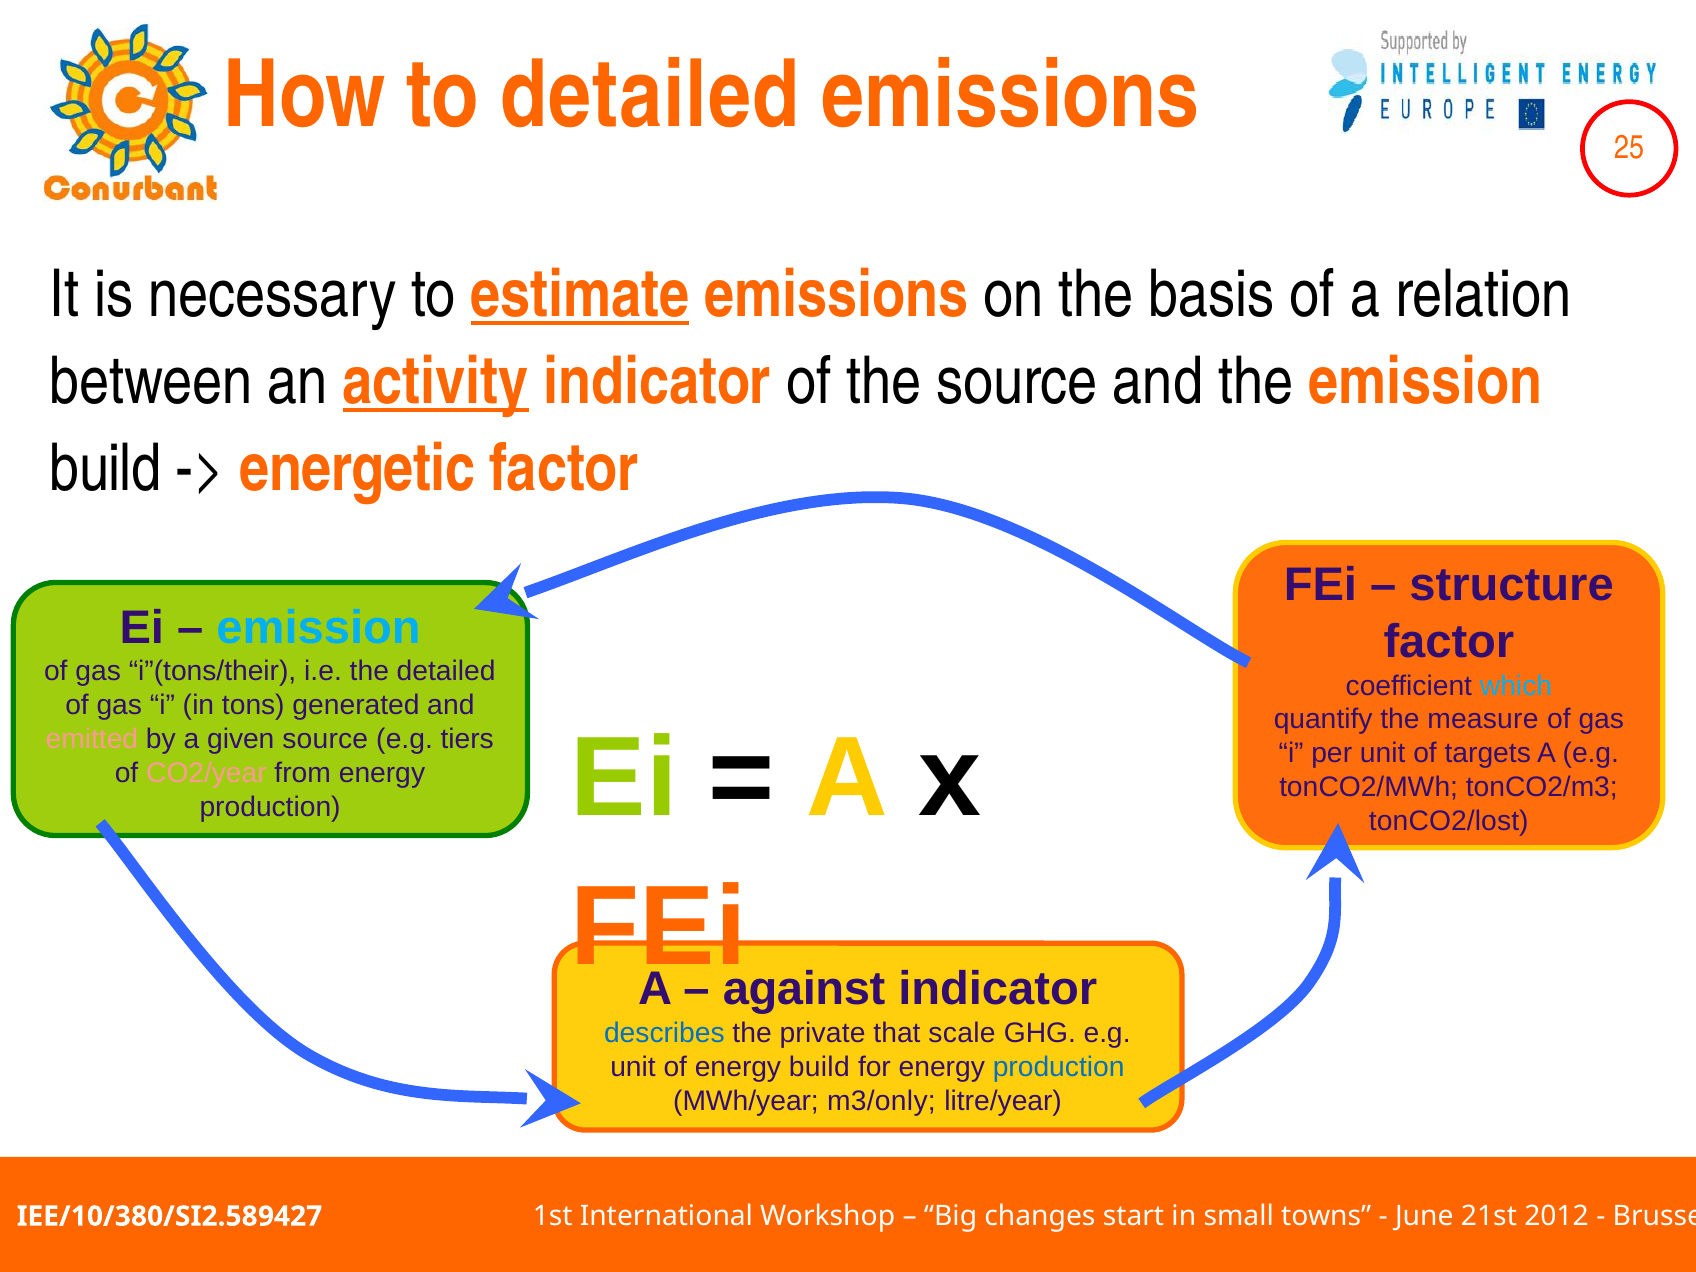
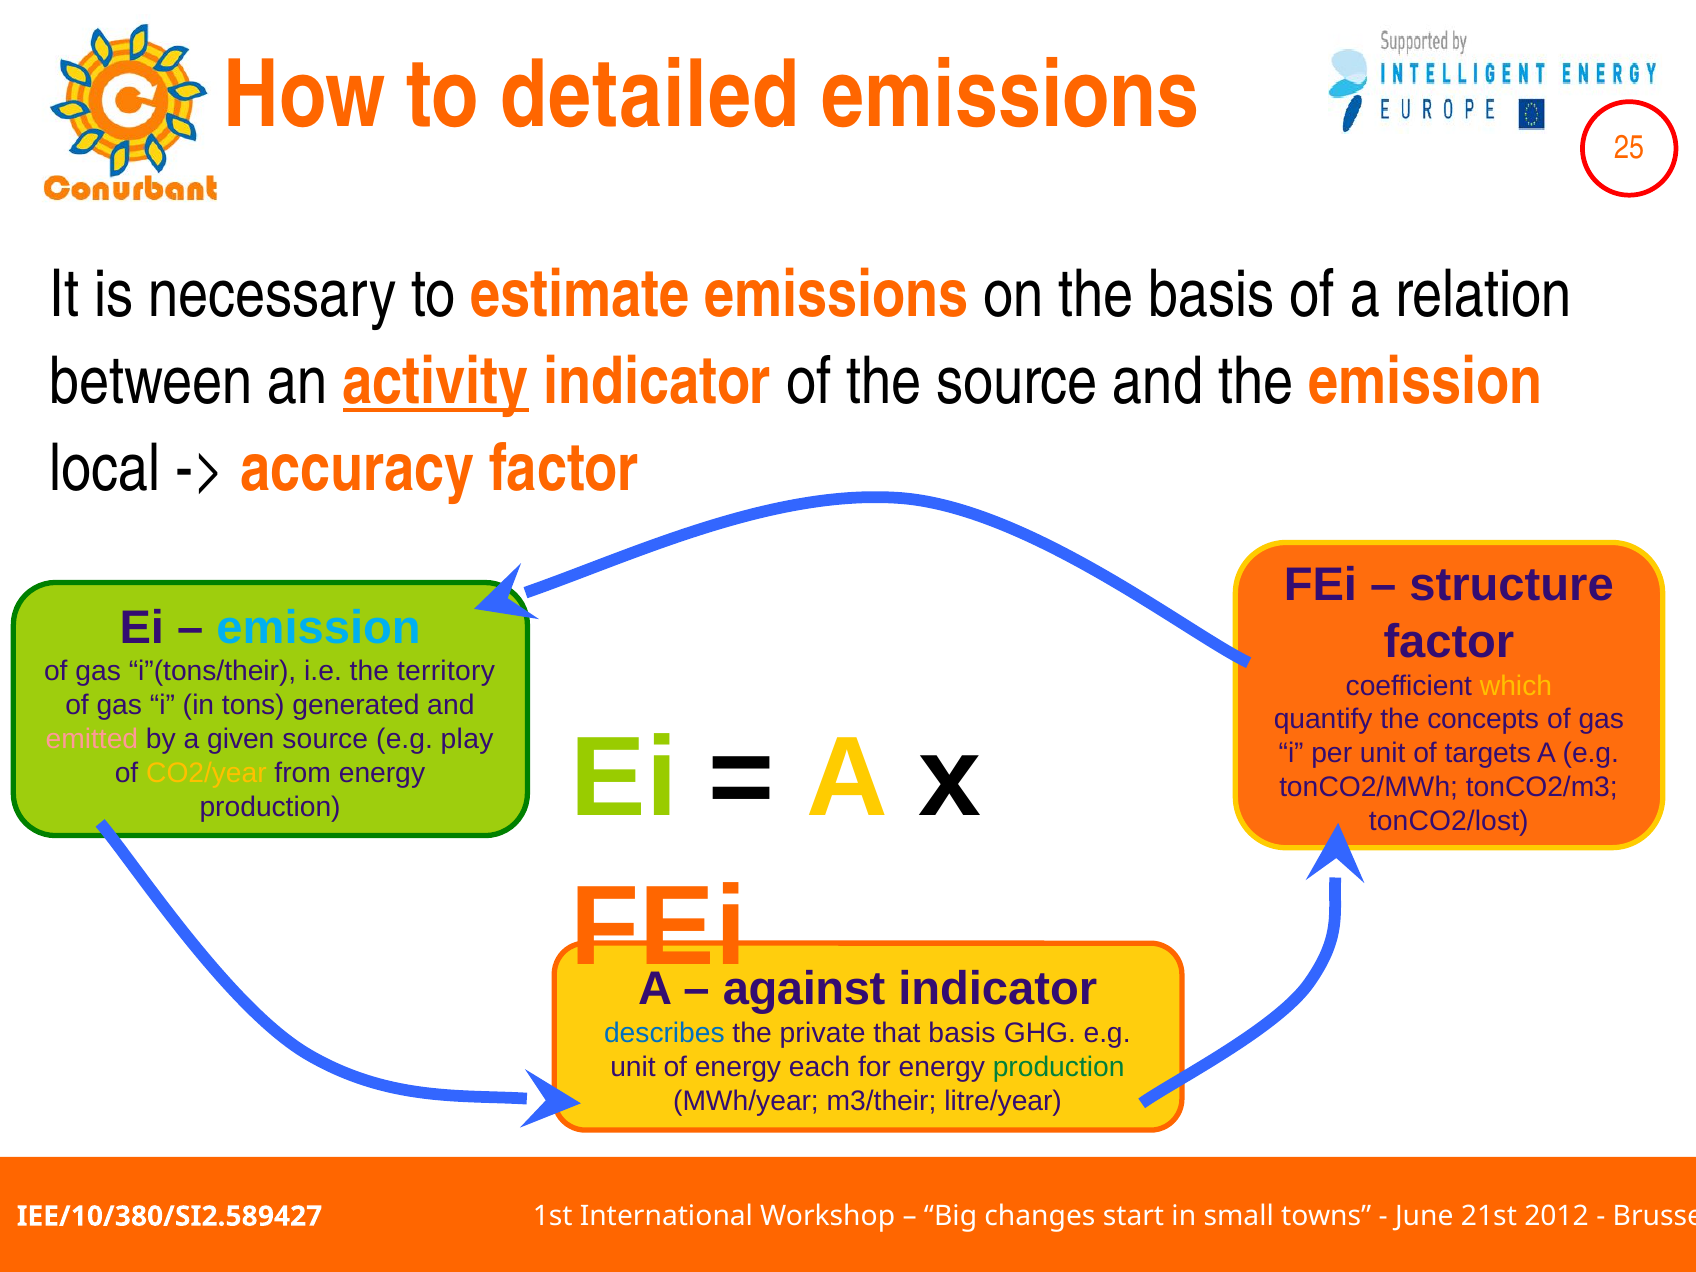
estimate underline: present -> none (580, 295)
build: build -> local (105, 469)
energetic: energetic -> accuracy (357, 469)
the detailed: detailed -> territory (446, 671)
which colour: light blue -> yellow (1516, 686)
measure: measure -> concepts (1483, 720)
tiers: tiers -> play (467, 739)
CO2/year colour: pink -> yellow (206, 773)
that scale: scale -> basis (962, 1033)
energy build: build -> each (819, 1067)
production colour: blue -> green (1059, 1067)
m3/only: m3/only -> m3/their (882, 1101)
